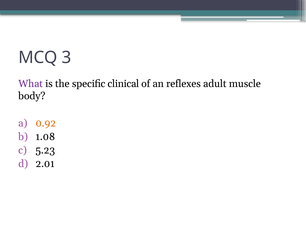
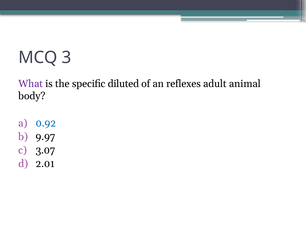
clinical: clinical -> diluted (123, 84)
muscle: muscle -> animal (245, 84)
0.92 colour: orange -> blue (46, 123)
1.08: 1.08 -> 9.97 (45, 136)
5.23: 5.23 -> 3.07 (45, 150)
